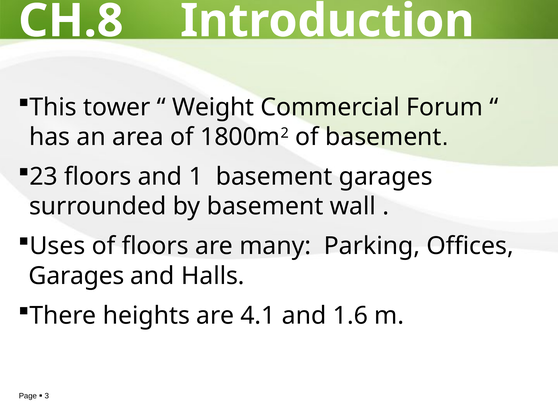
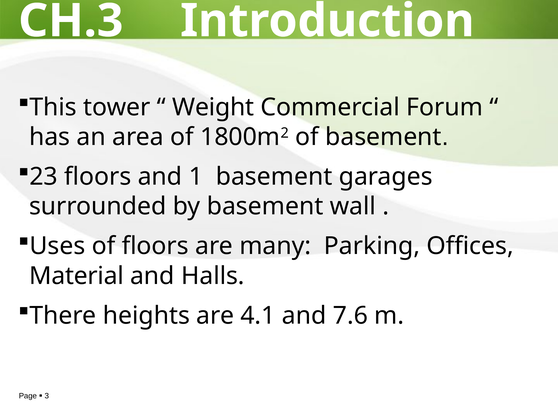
CH.8: CH.8 -> CH.3 (71, 21)
Garages: Garages -> Material (76, 276)
1.6: 1.6 -> 7.6 (350, 316)
